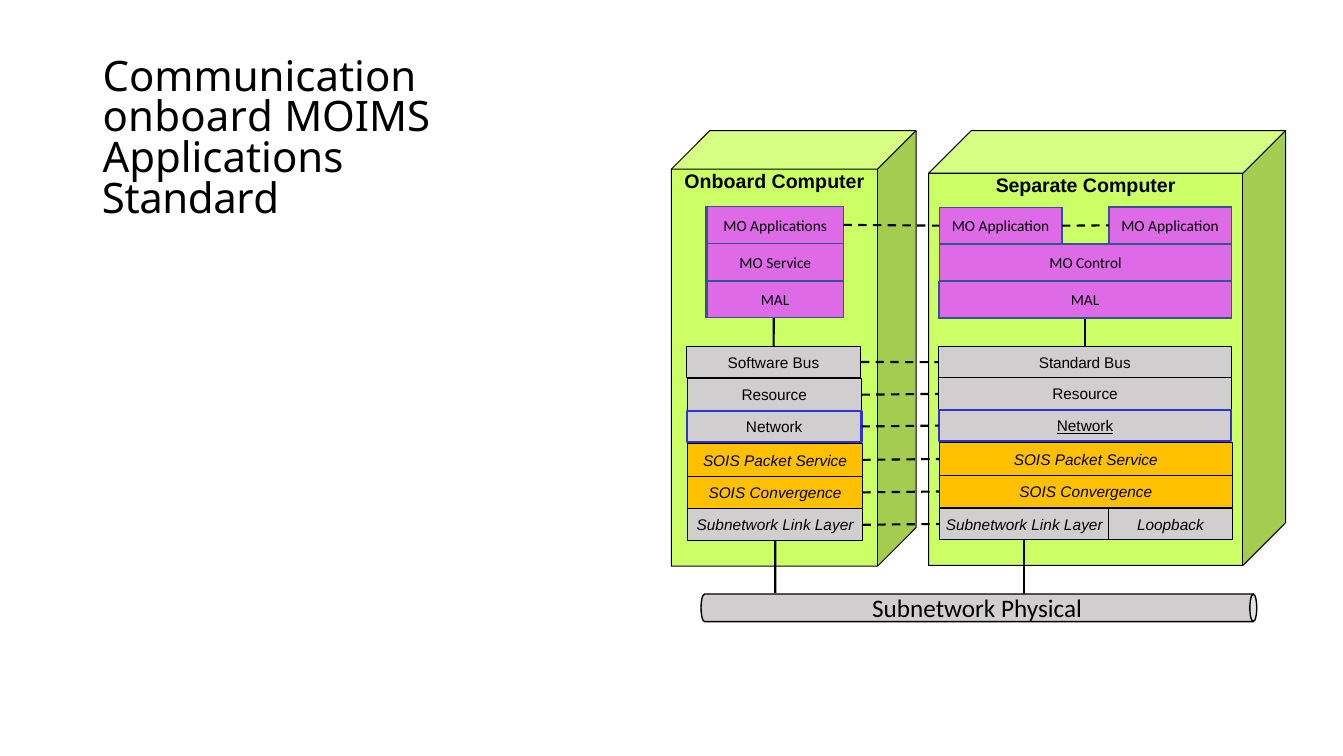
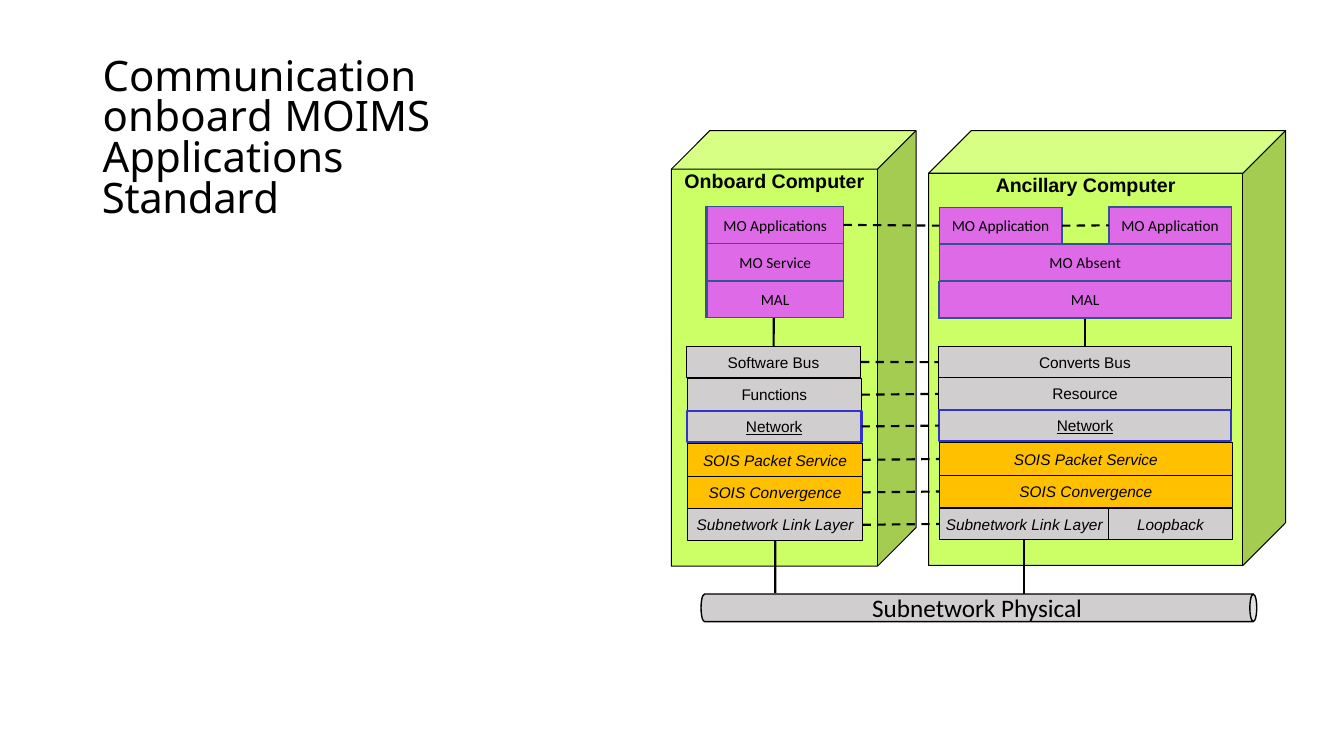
Separate: Separate -> Ancillary (1037, 186)
Control: Control -> Absent (1099, 263)
Bus Standard: Standard -> Converts (1070, 363)
Resource: Resource -> Functions (774, 395)
Network underline: none -> present (774, 427)
